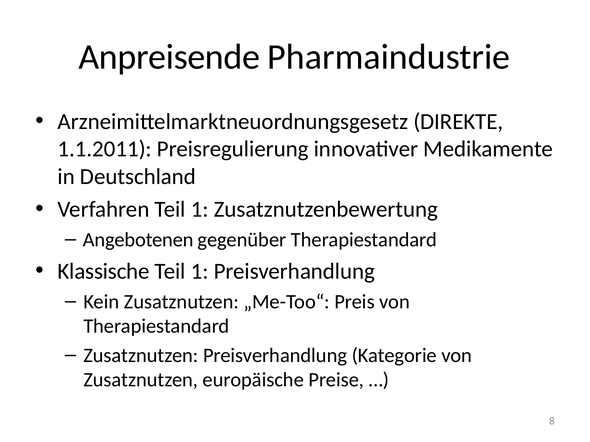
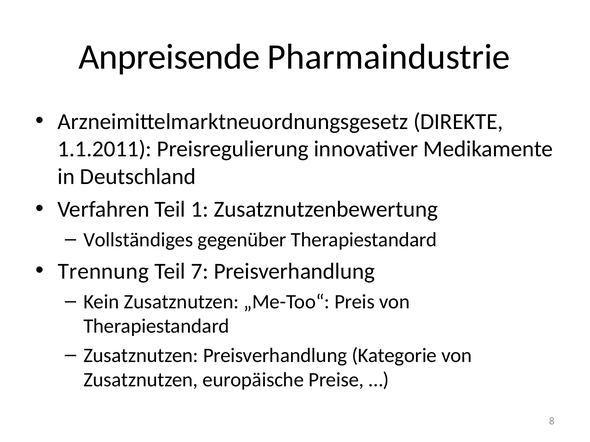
Angebotenen: Angebotenen -> Vollständiges (138, 240)
Klassische: Klassische -> Trennung (103, 271)
1: 1 -> 7 (200, 271)
